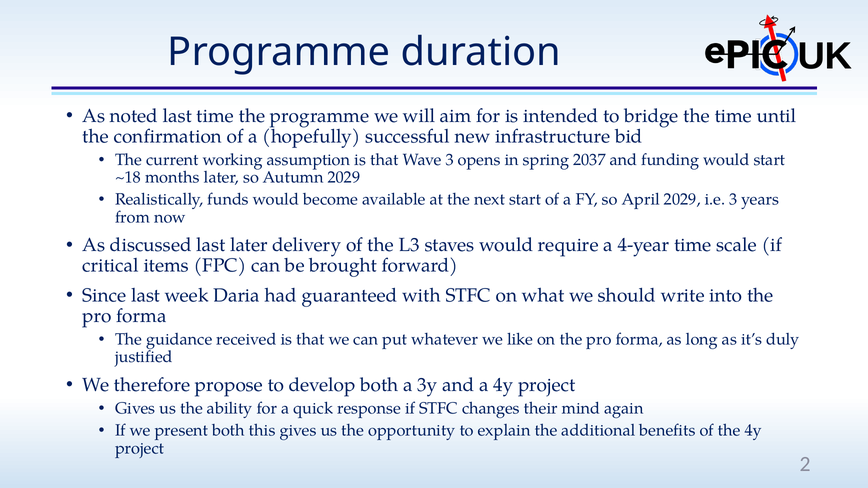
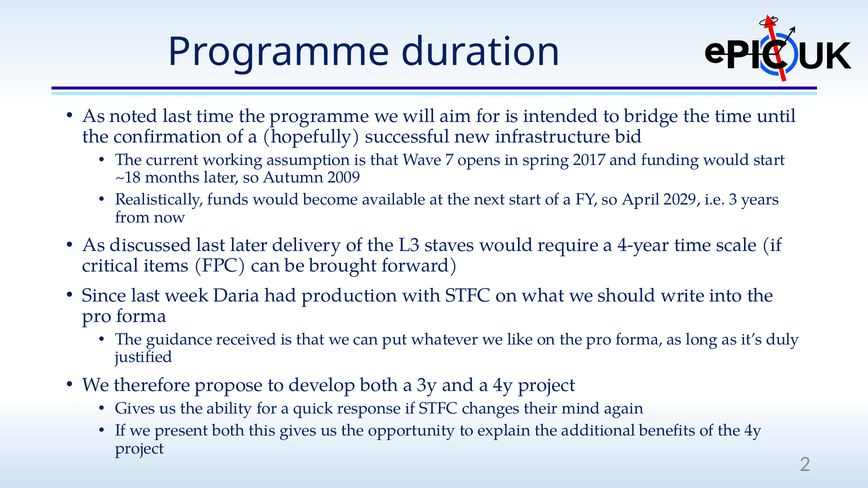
Wave 3: 3 -> 7 (450, 160)
2037: 2037 -> 2017 (589, 160)
Autumn 2029: 2029 -> 2009 (344, 178)
guaranteed: guaranteed -> production (349, 295)
